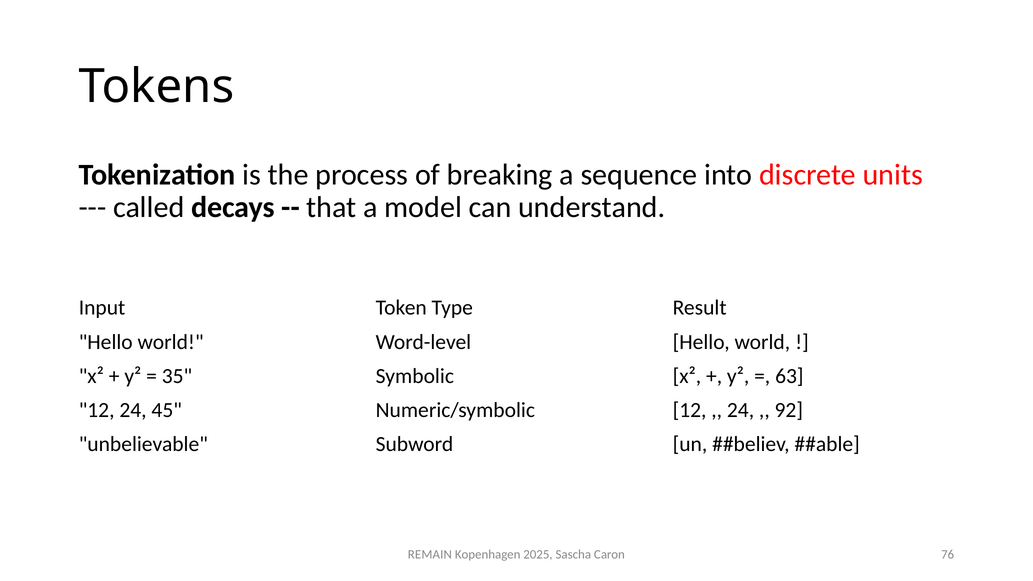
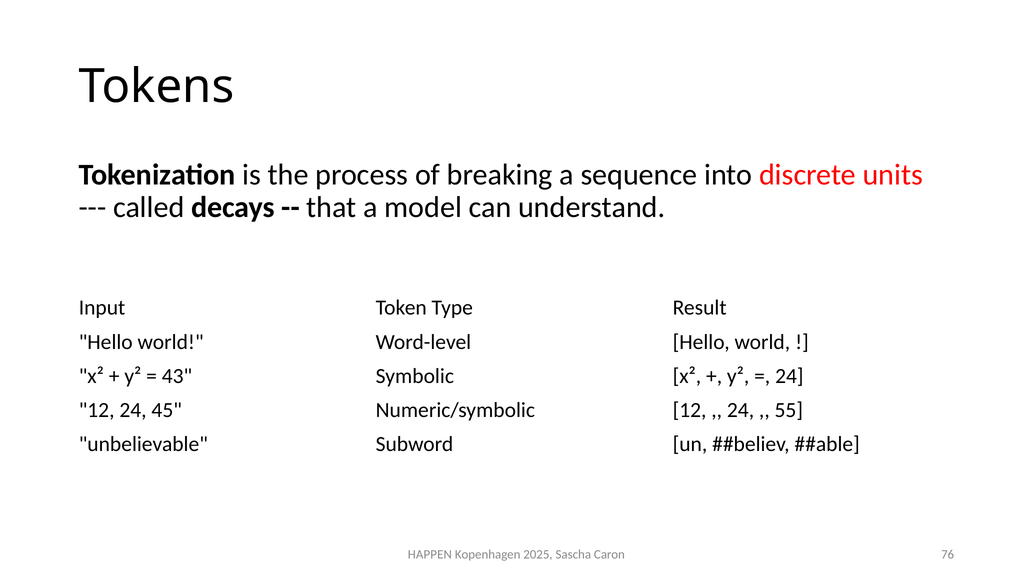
35: 35 -> 43 (177, 376)
63: 63 -> 24 (789, 376)
92: 92 -> 55 (789, 410)
REMAIN: REMAIN -> HAPPEN (430, 555)
